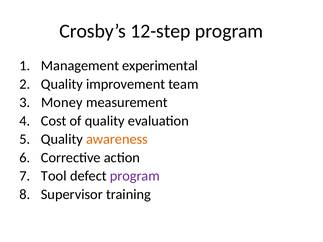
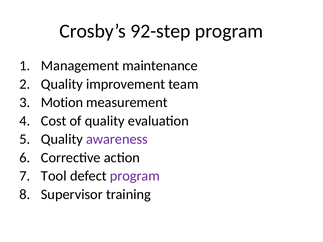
12-step: 12-step -> 92-step (160, 31)
experimental: experimental -> maintenance (160, 66)
Money: Money -> Motion (62, 103)
awareness colour: orange -> purple (117, 139)
